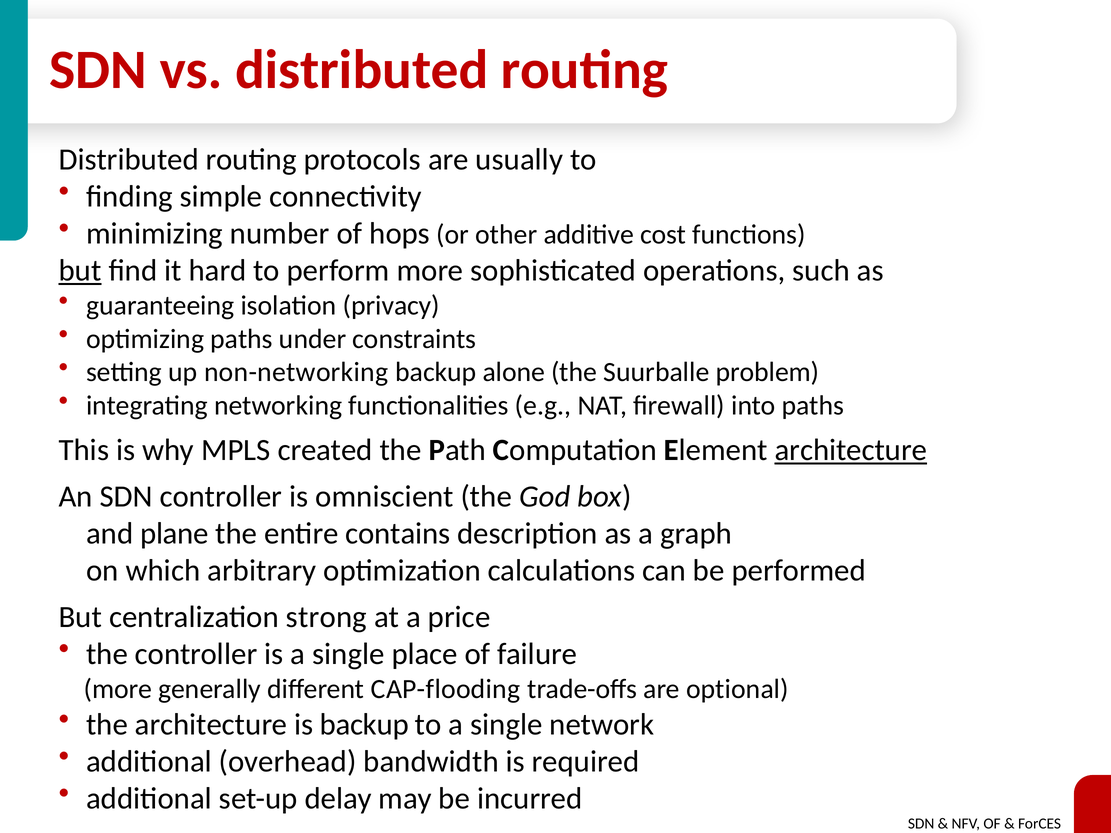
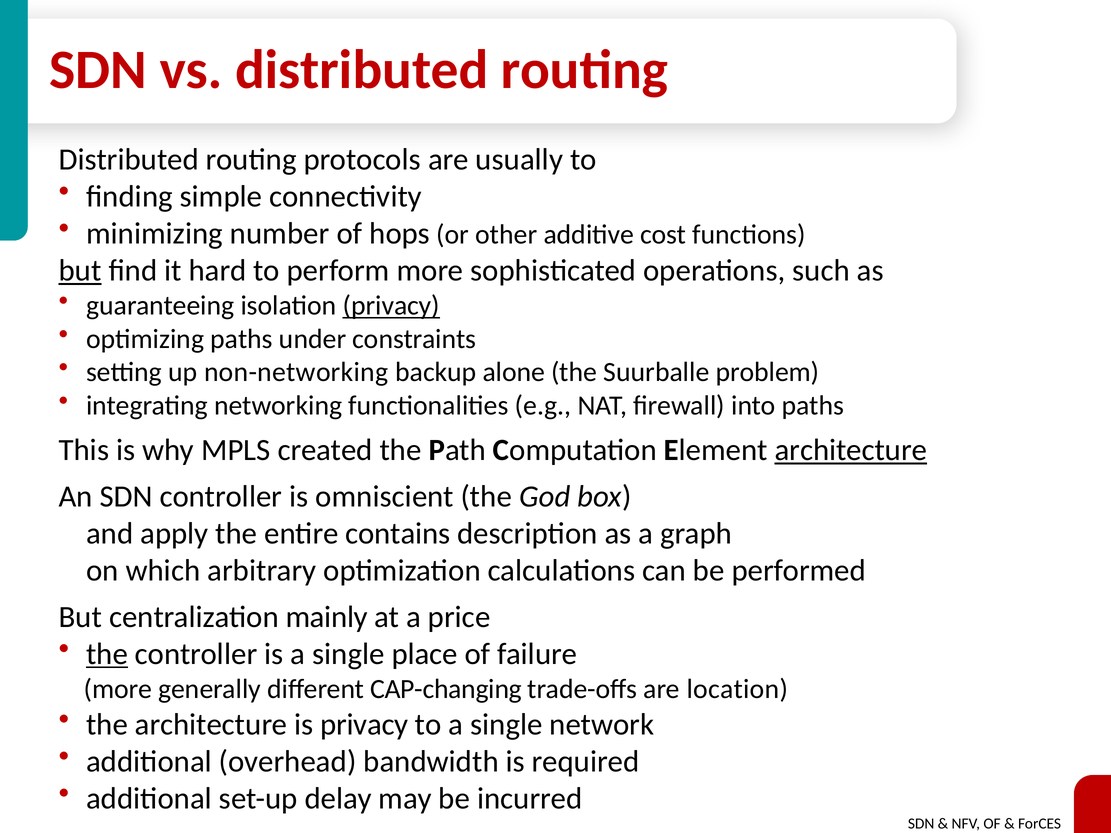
privacy underline: none -> present (391, 306)
plane: plane -> apply (174, 534)
strong: strong -> mainly (327, 617)
the underline: none -> present (107, 654)
CAP-flooding: CAP-flooding -> CAP-changing (446, 689)
optional: optional -> location (737, 689)
is backup: backup -> privacy (364, 725)
